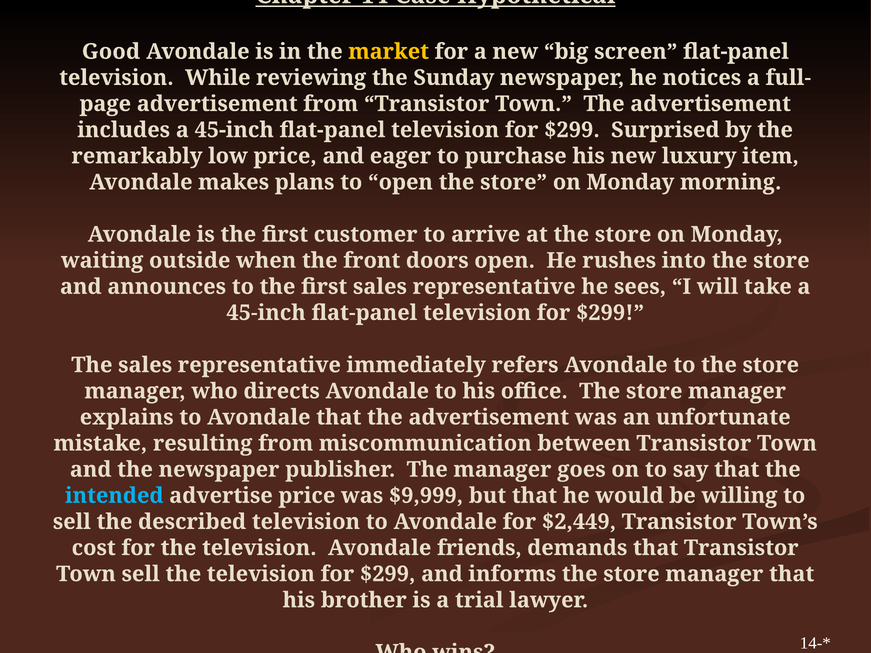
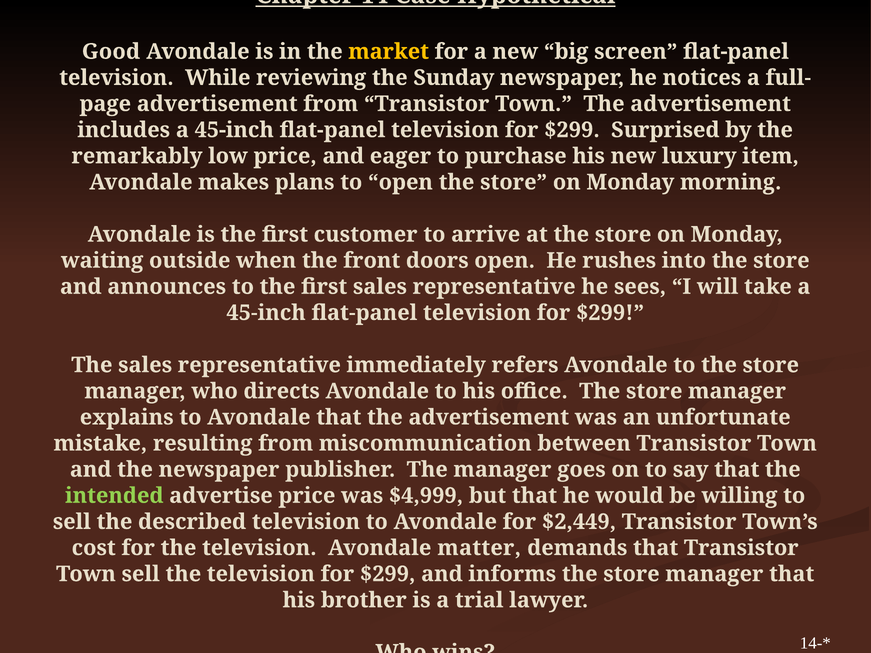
intended colour: light blue -> light green (114, 496)
$9,999: $9,999 -> $4,999 (426, 496)
friends: friends -> matter (479, 548)
